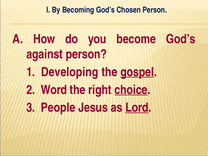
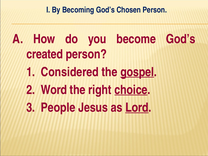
against: against -> created (45, 54)
Developing: Developing -> Considered (70, 72)
